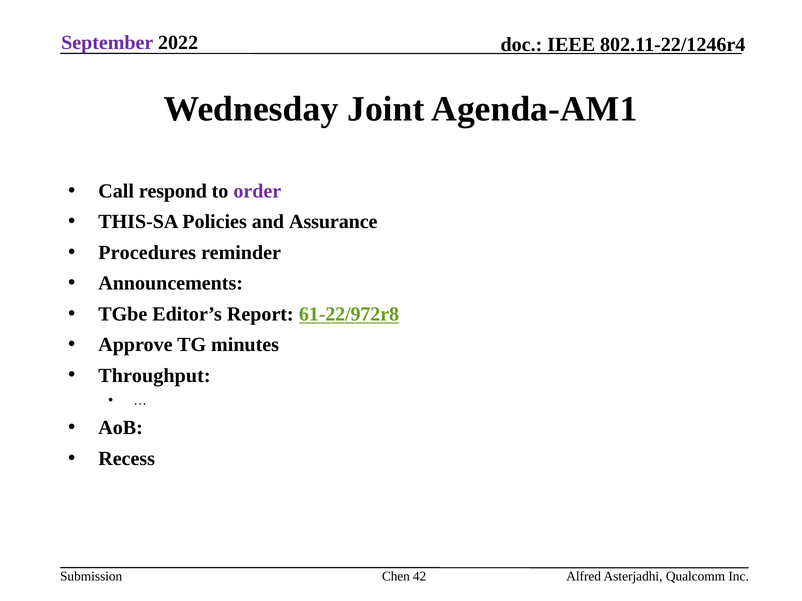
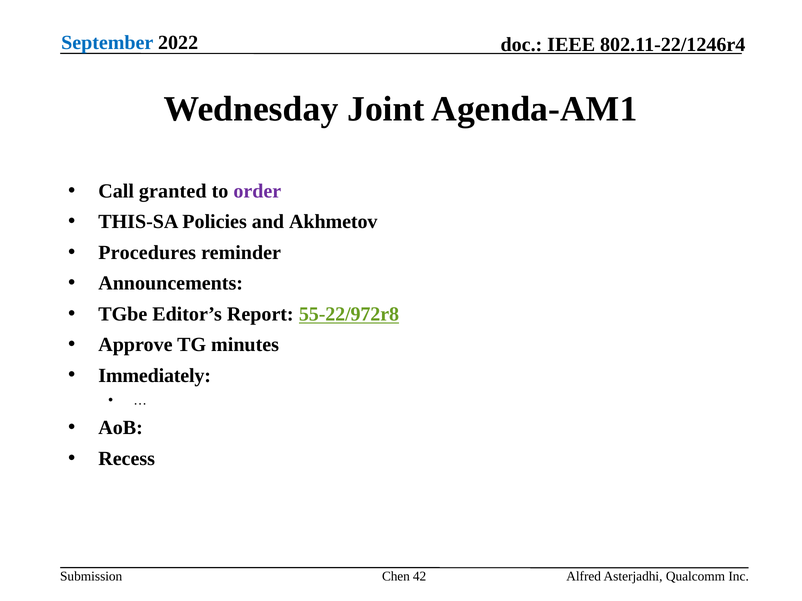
September colour: purple -> blue (107, 43)
respond: respond -> granted (173, 191)
Assurance: Assurance -> Akhmetov (333, 222)
61-22/972r8: 61-22/972r8 -> 55-22/972r8 (349, 314)
Throughput: Throughput -> Immediately (155, 376)
